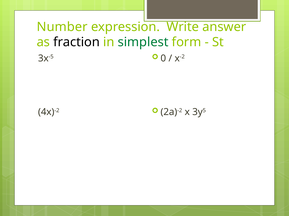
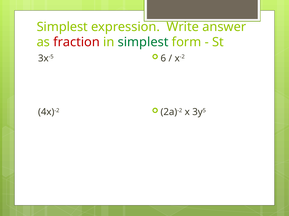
Number: Number -> Simplest (62, 27)
fraction colour: black -> red (77, 42)
0: 0 -> 6 (163, 58)
